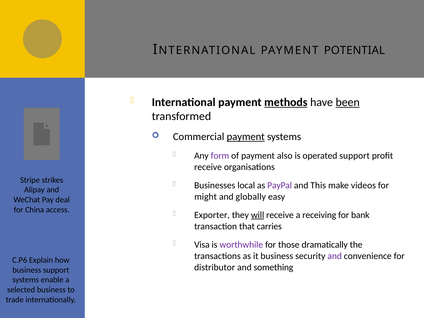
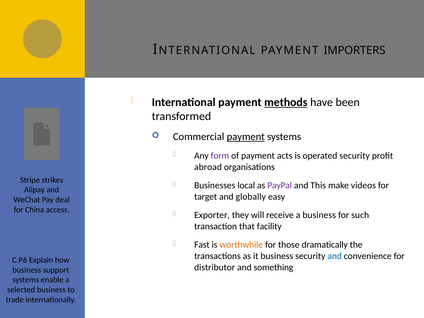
POTENTIAL: POTENTIAL -> IMPORTERS (355, 51)
been underline: present -> none (348, 102)
also: also -> acts (285, 156)
operated support: support -> security (355, 156)
receive: receive -> abroad (208, 167)
might: might -> target (206, 197)
will underline: present -> none (258, 215)
a receiving: receiving -> business (319, 215)
bank: bank -> such (360, 215)
carries: carries -> facility (269, 226)
Visa: Visa -> Fast (202, 245)
worthwhile colour: purple -> orange (241, 245)
and colour: purple -> blue (335, 256)
